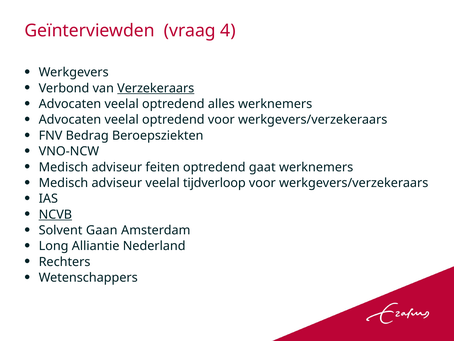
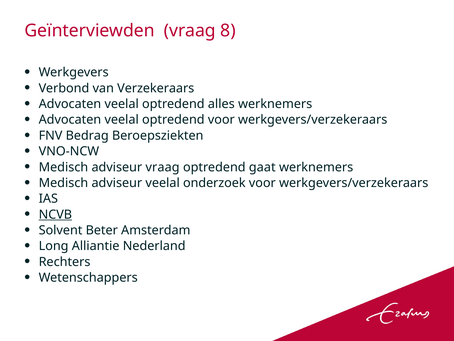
4: 4 -> 8 (228, 30)
Verzekeraars underline: present -> none (156, 88)
adviseur feiten: feiten -> vraag (163, 167)
tijdverloop: tijdverloop -> onderzoek (214, 183)
Gaan: Gaan -> Beter (102, 230)
